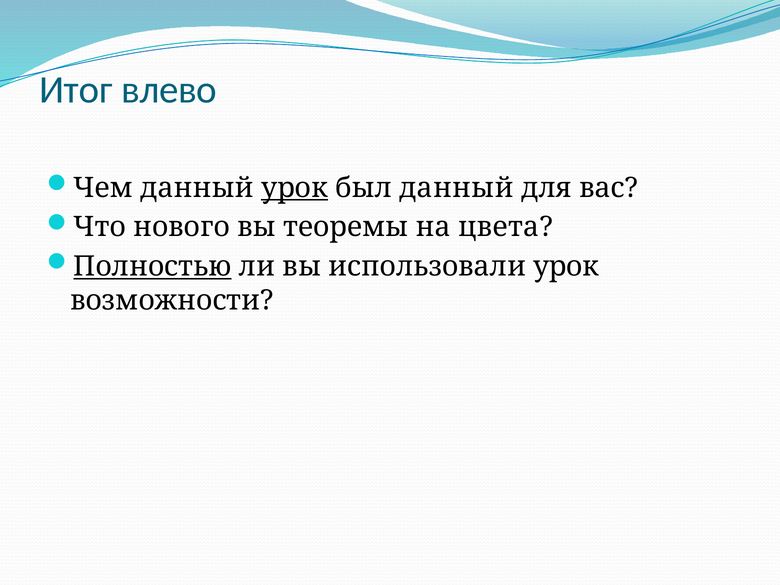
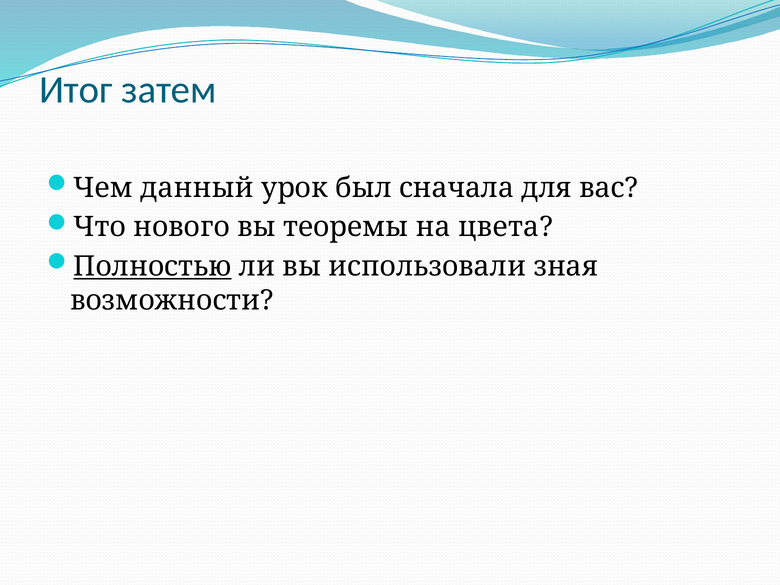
влево: влево -> затем (169, 90)
урок underline: present -> none (294, 188)
был данный: данный -> сначала (457, 188)
использовали урок: урок -> зная (566, 267)
